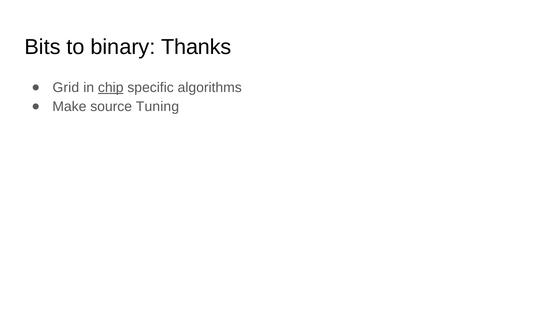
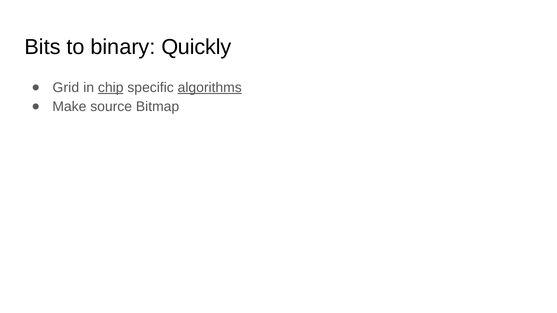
Thanks: Thanks -> Quickly (196, 47)
algorithms underline: none -> present (210, 88)
Tuning: Tuning -> Bitmap (158, 107)
